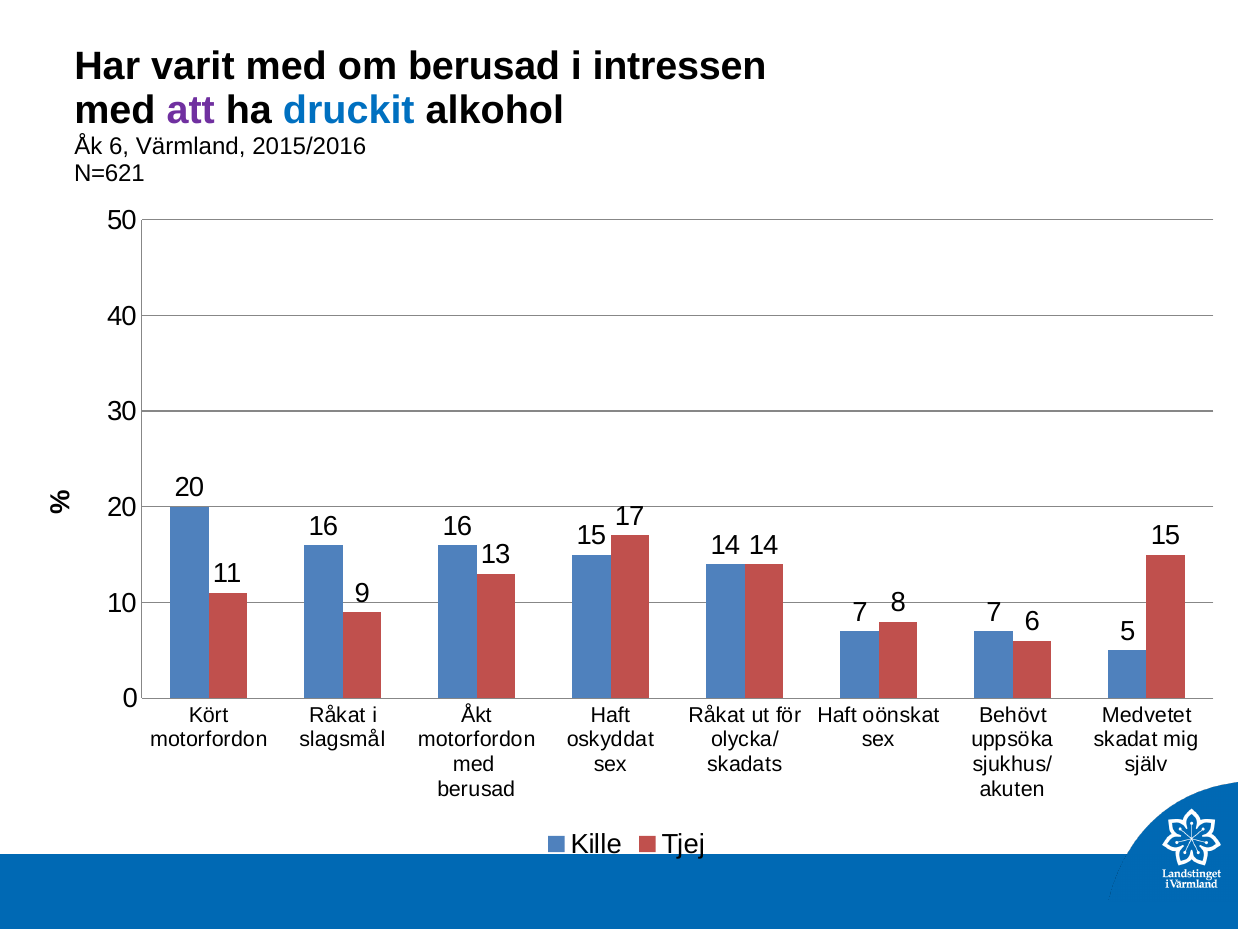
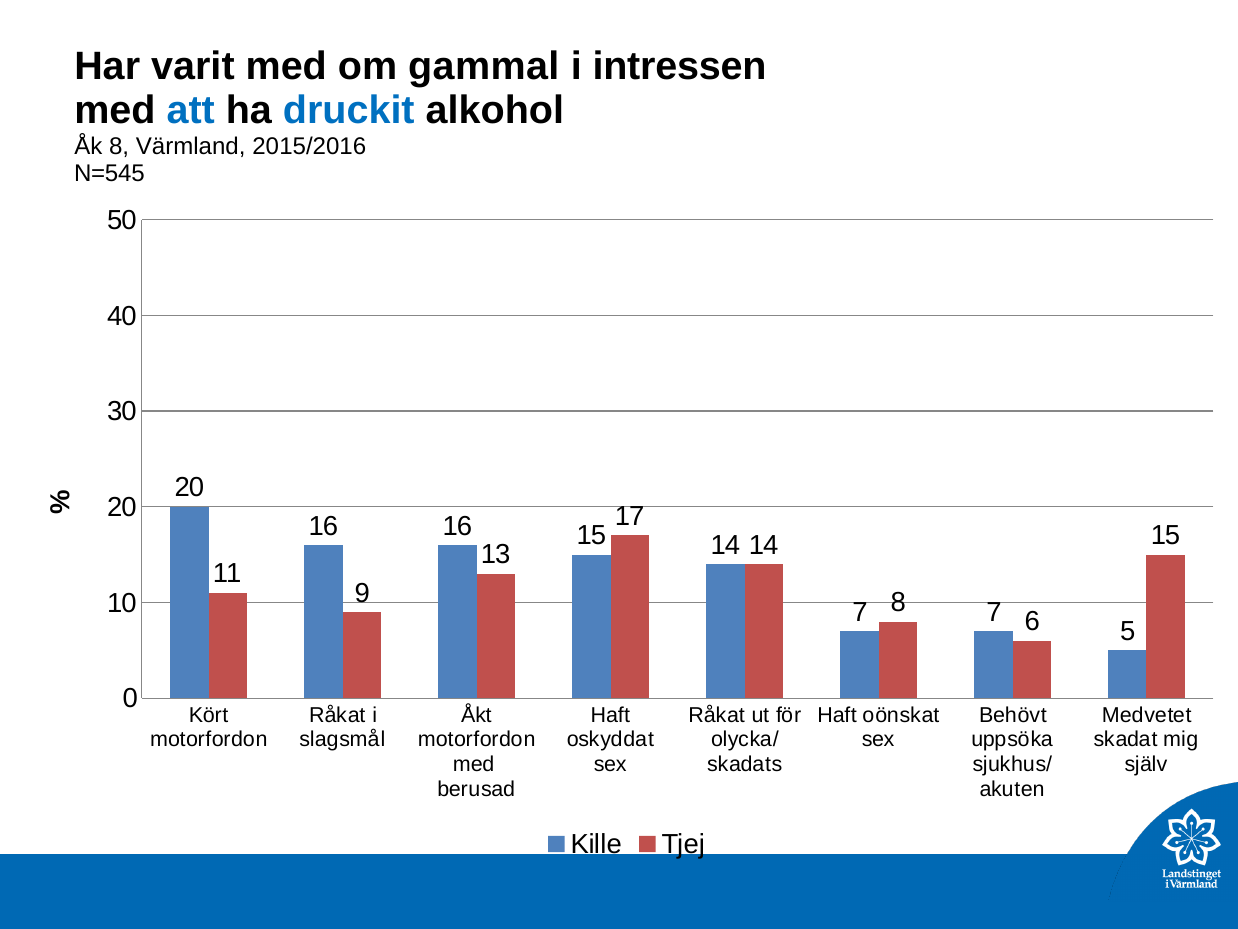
om berusad: berusad -> gammal (484, 66)
att colour: purple -> blue (191, 111)
Åk 6: 6 -> 8 (119, 146)
N=621: N=621 -> N=545 (109, 173)
